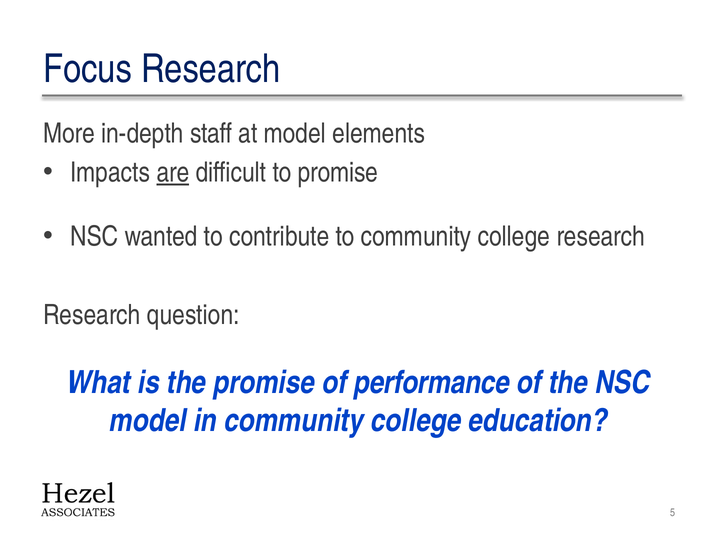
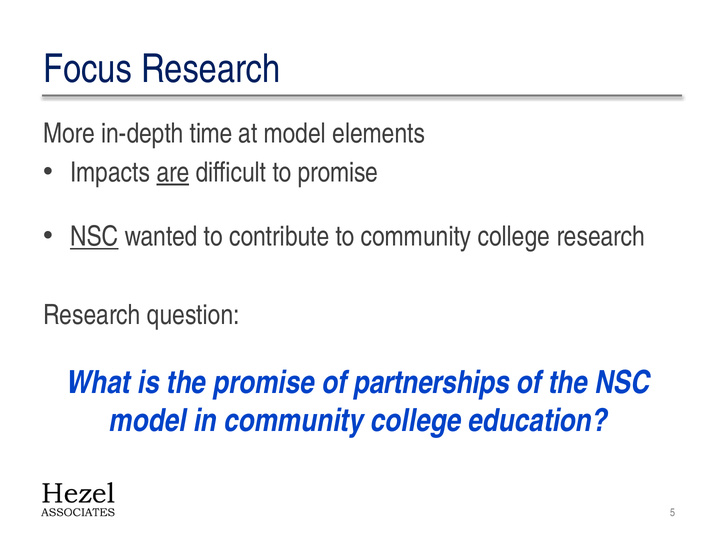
staff: staff -> time (211, 134)
NSC underline: none -> present (94, 237)
performance: performance -> partnerships (432, 383)
